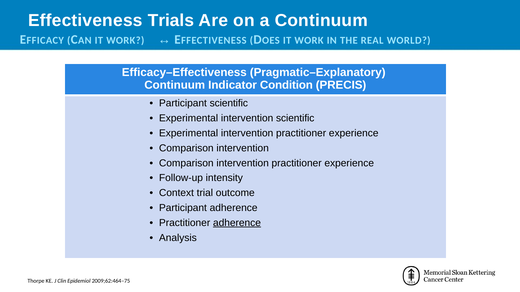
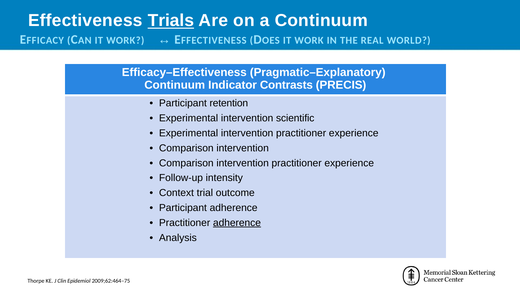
Trials underline: none -> present (171, 21)
Condition: Condition -> Contrasts (286, 85)
Participant scientific: scientific -> retention (229, 103)
